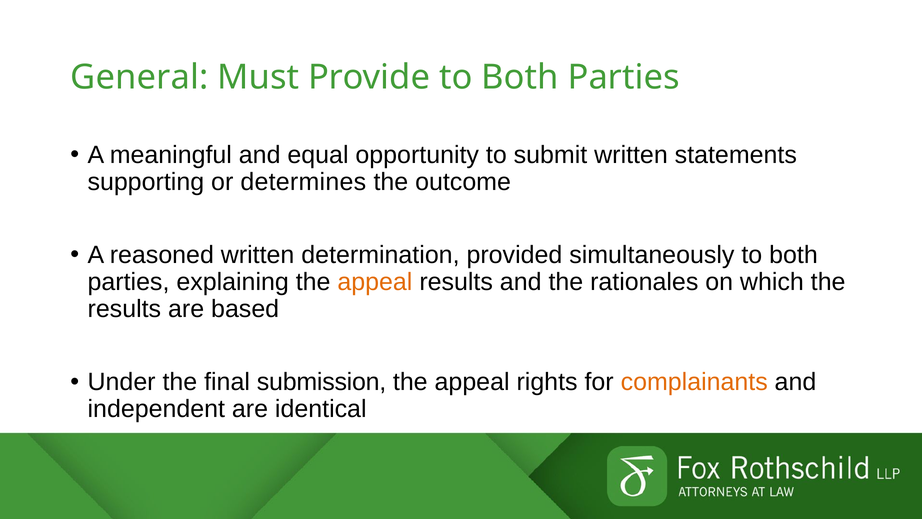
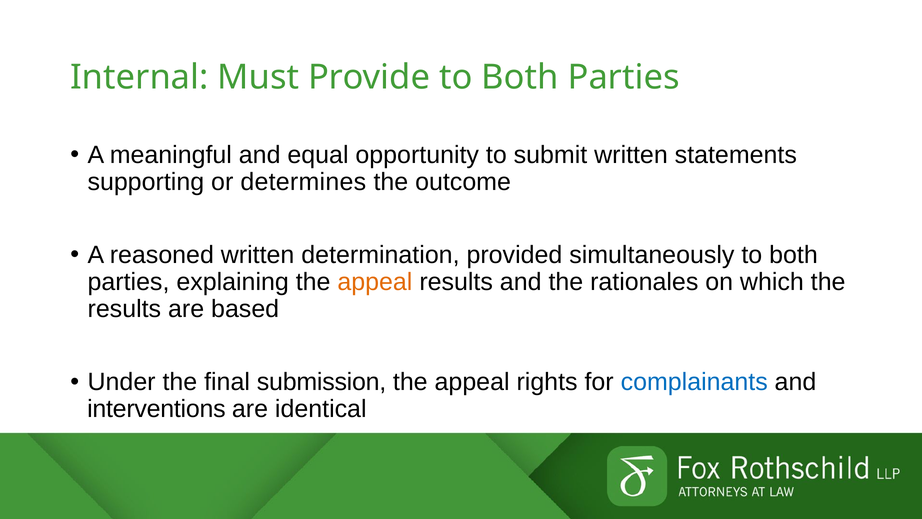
General: General -> Internal (139, 77)
complainants colour: orange -> blue (694, 382)
independent: independent -> interventions (156, 409)
